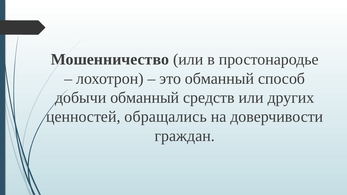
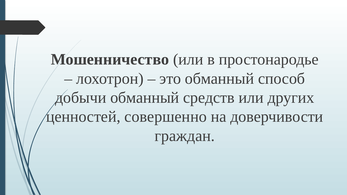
обращались: обращались -> совершенно (166, 117)
